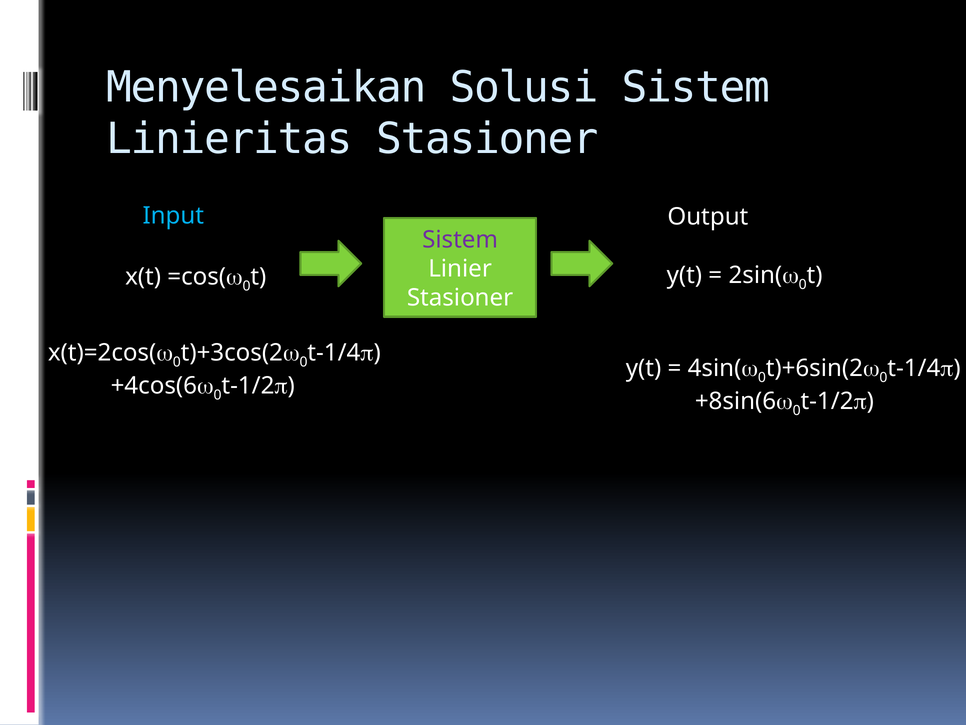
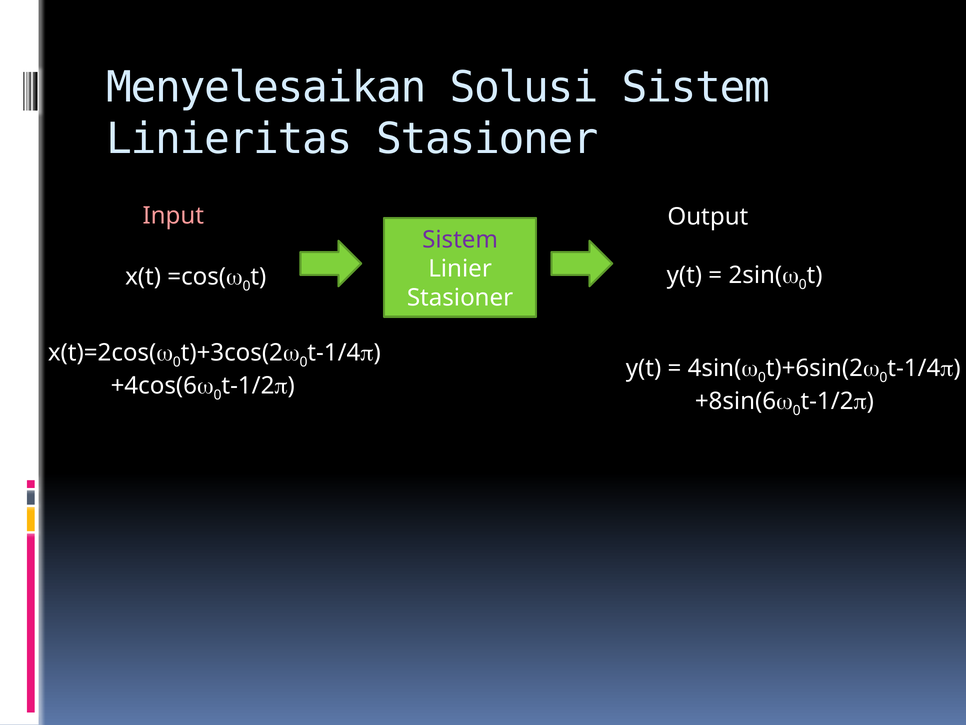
Input colour: light blue -> pink (173, 216)
